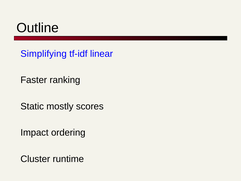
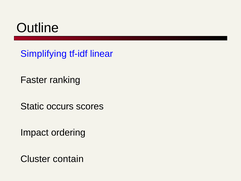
mostly: mostly -> occurs (60, 106)
runtime: runtime -> contain (68, 159)
